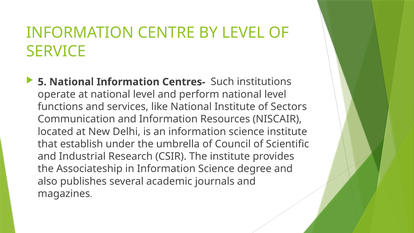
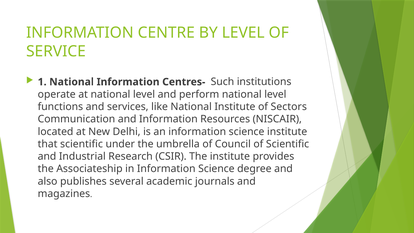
5: 5 -> 1 (42, 82)
that establish: establish -> scientific (82, 144)
